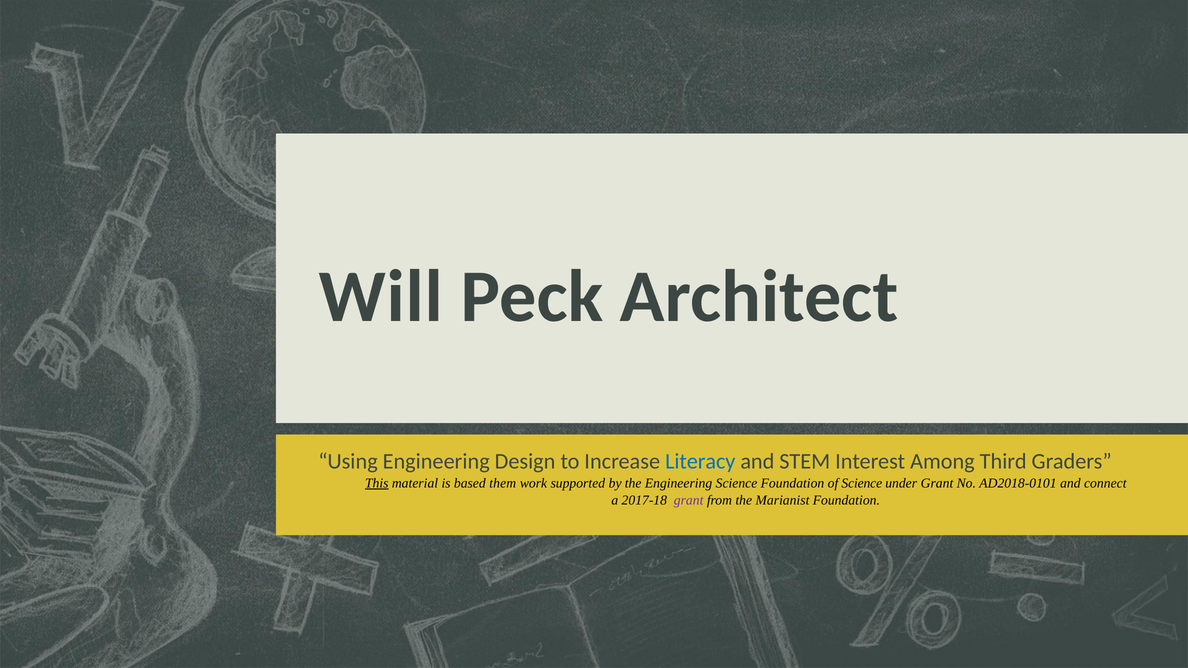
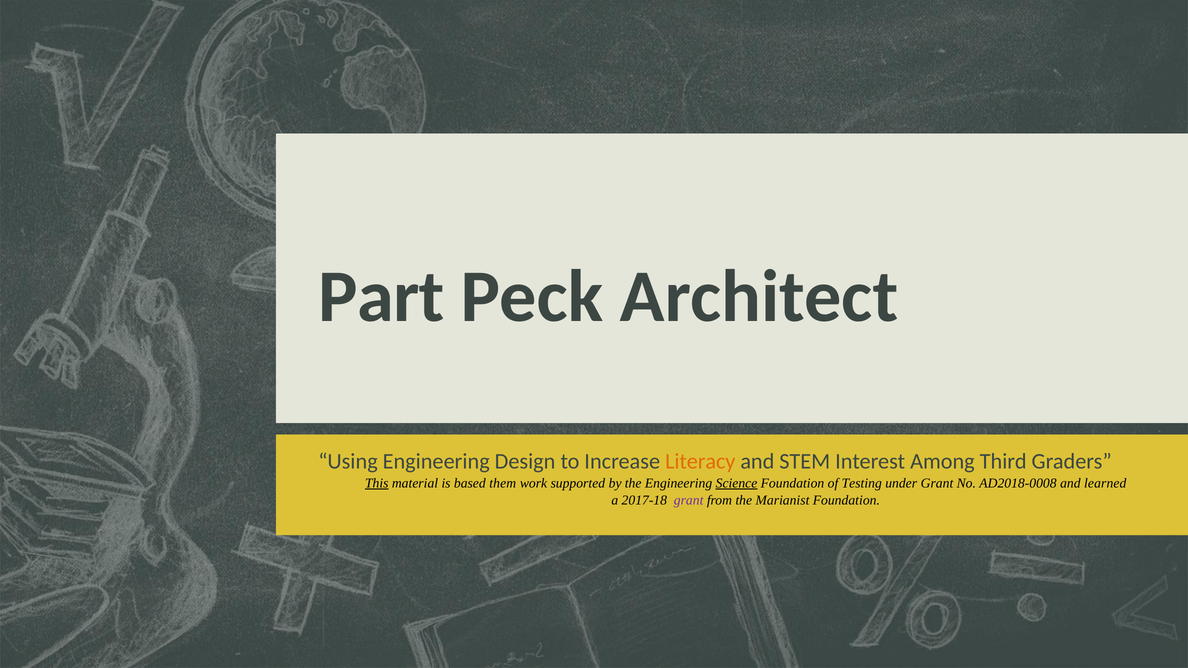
Will: Will -> Part (381, 297)
Literacy colour: blue -> orange (700, 462)
Science underline: none -> present (736, 483)
of Science: Science -> Testing (862, 483)
AD2018-0101: AD2018-0101 -> AD2018-0008 (1018, 483)
connect: connect -> learned (1105, 483)
